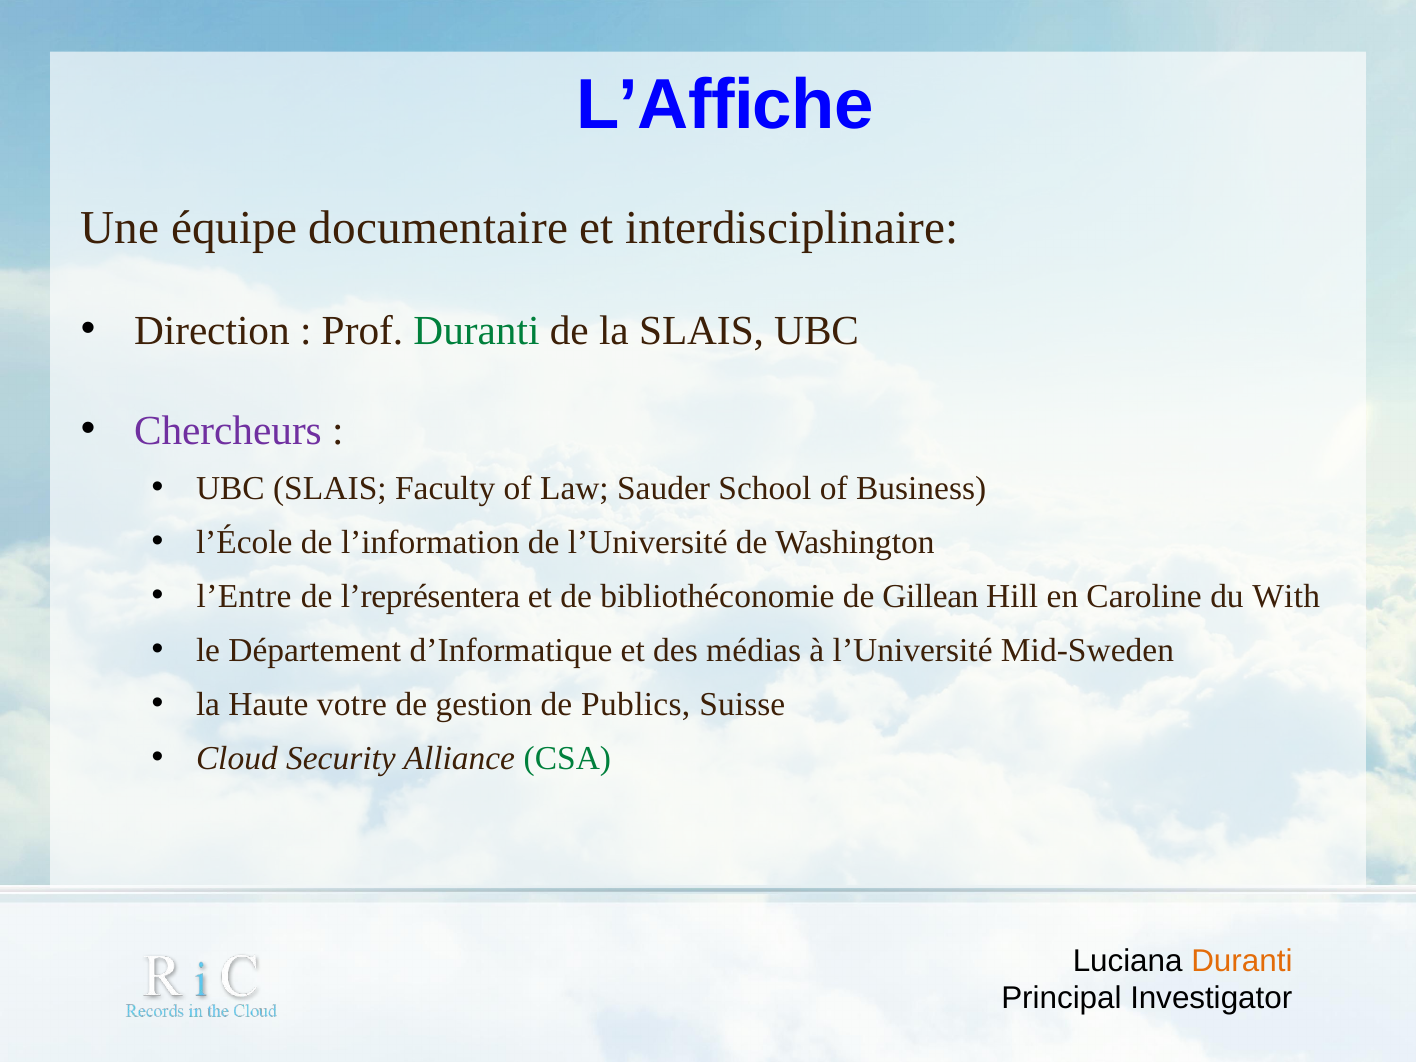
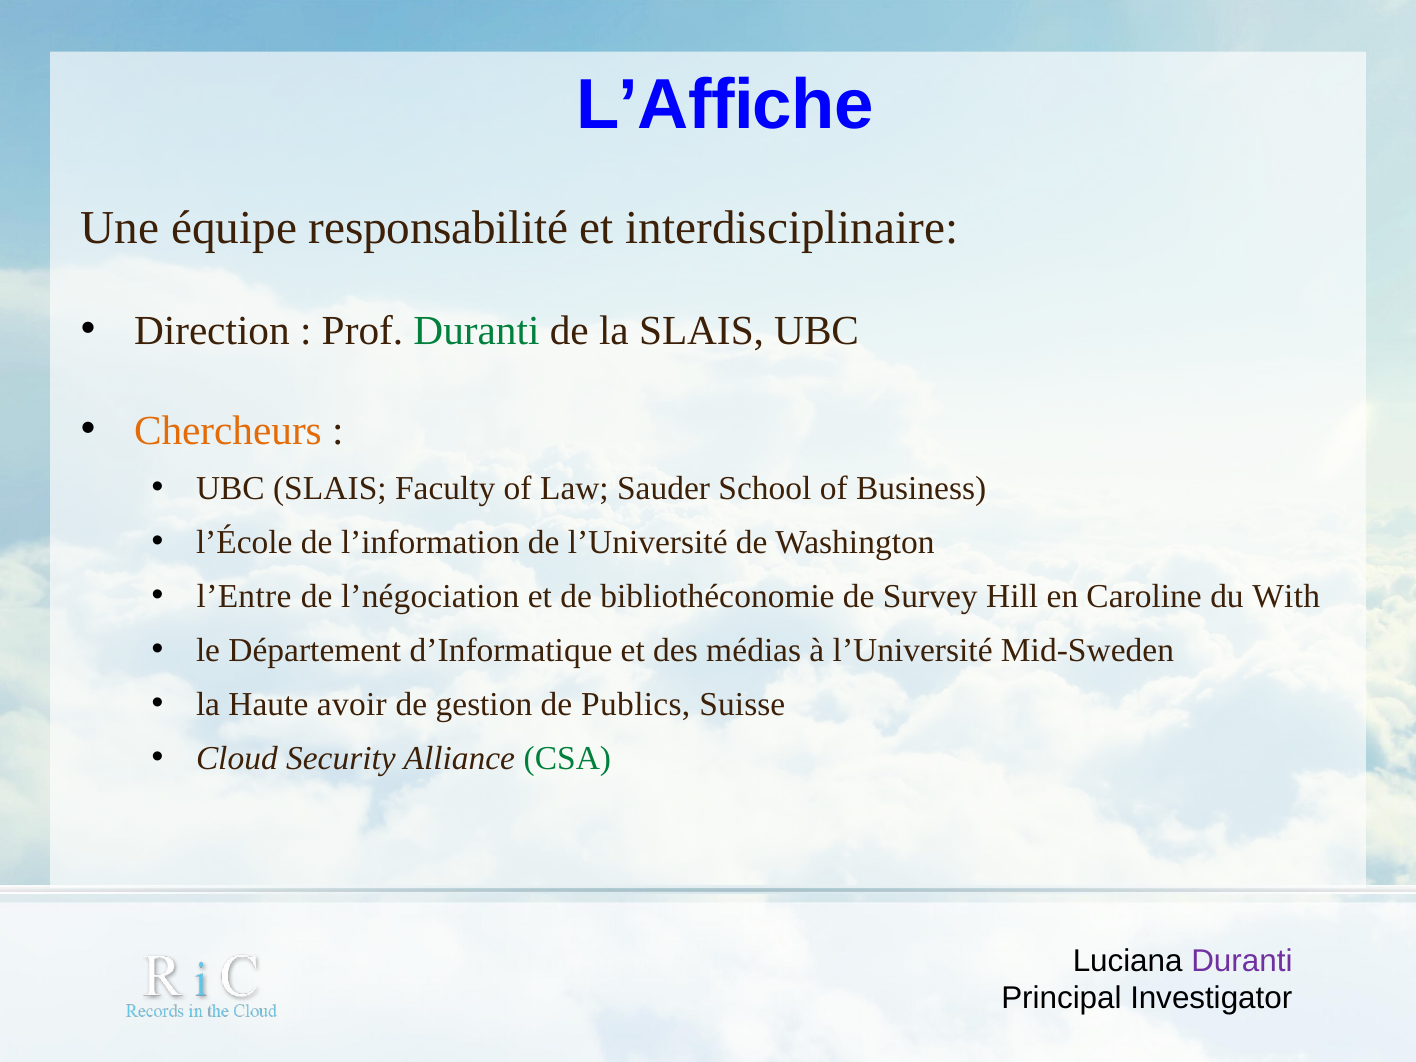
documentaire: documentaire -> responsabilité (439, 228)
Chercheurs colour: purple -> orange (228, 431)
l’représentera: l’représentera -> l’négociation (430, 596)
Gillean: Gillean -> Survey (930, 596)
votre: votre -> avoir (352, 704)
Duranti colour: orange -> purple (1242, 961)
